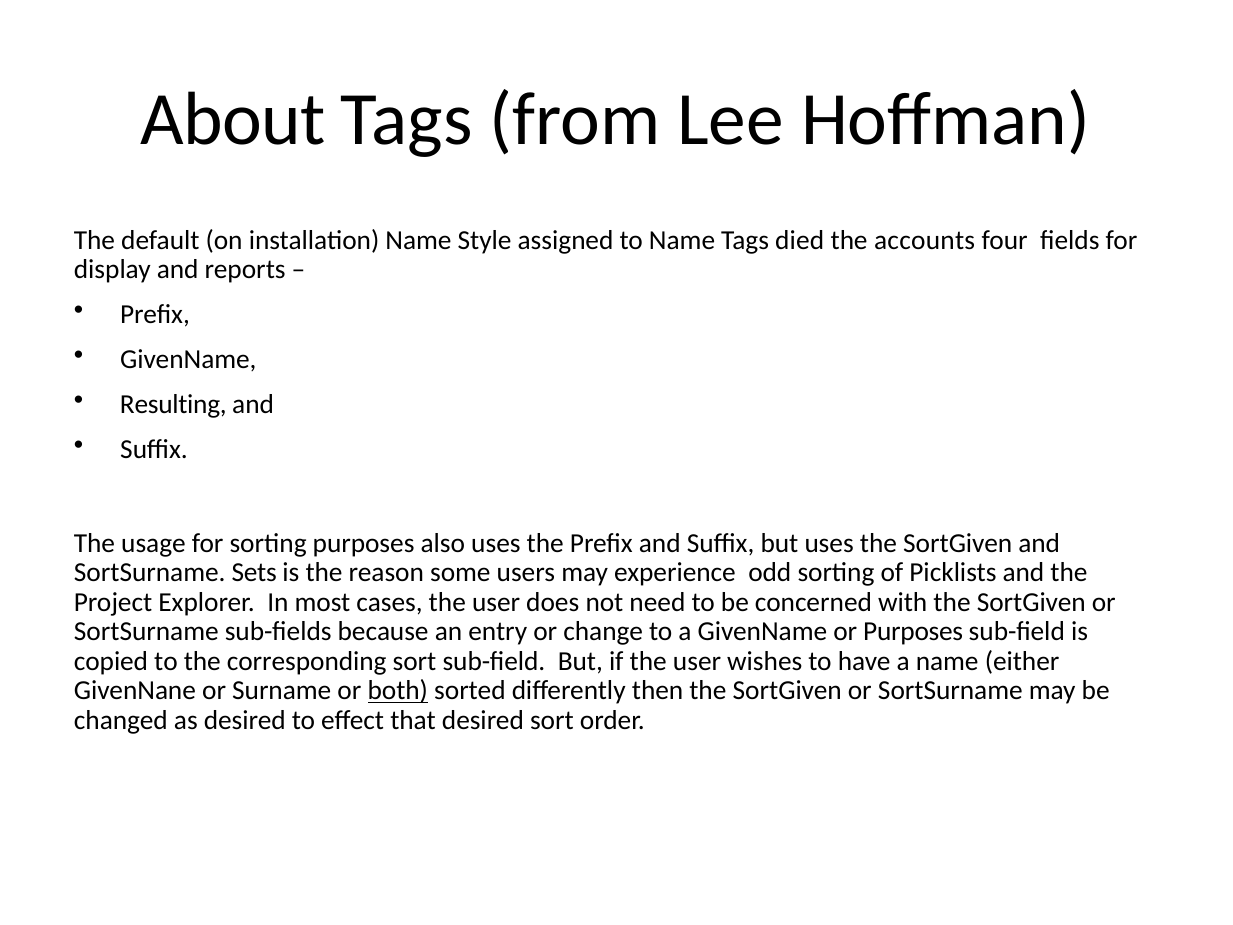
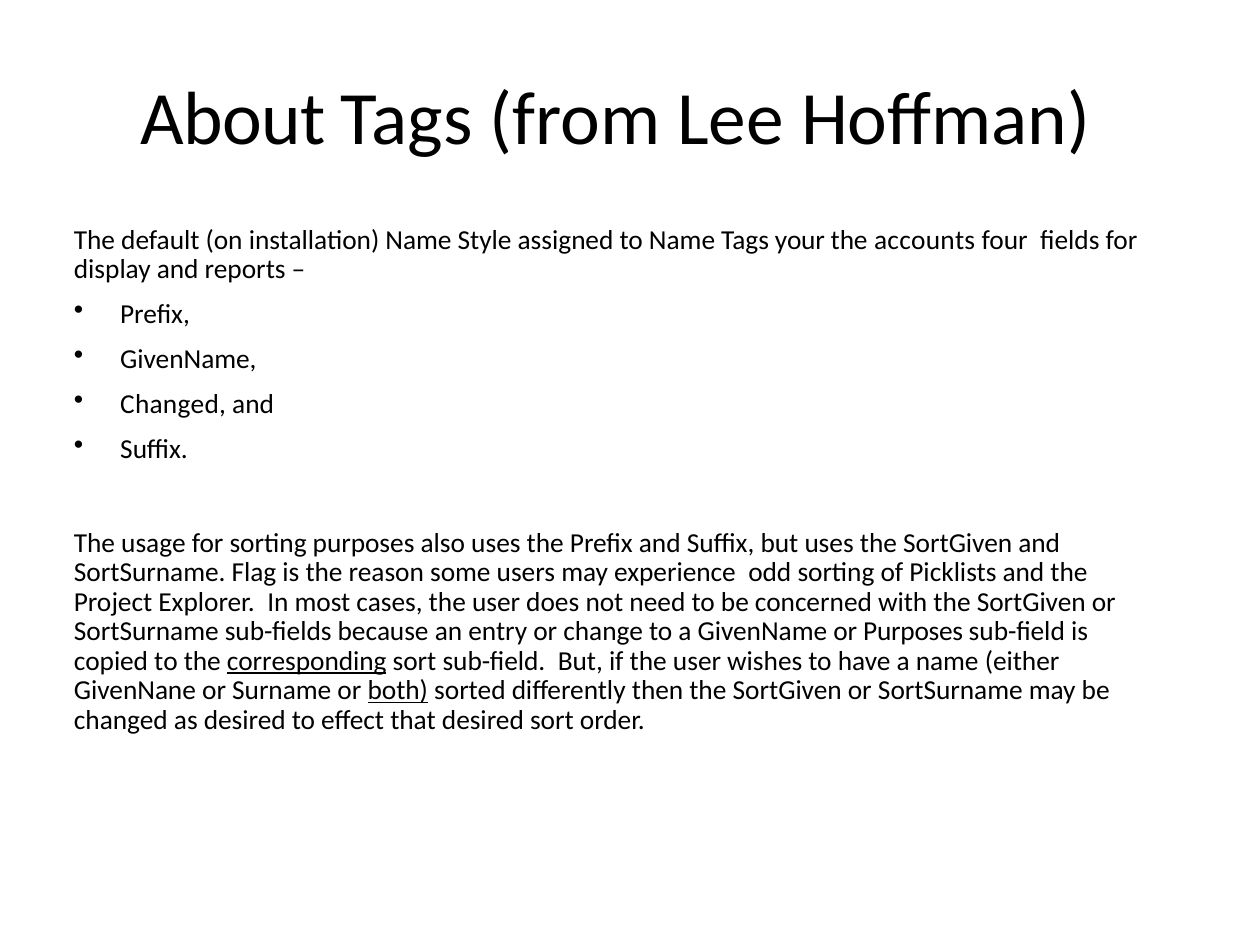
died: died -> your (800, 240)
Resulting: Resulting -> Changed (173, 405)
Sets: Sets -> Flag (254, 572)
corresponding underline: none -> present (307, 661)
